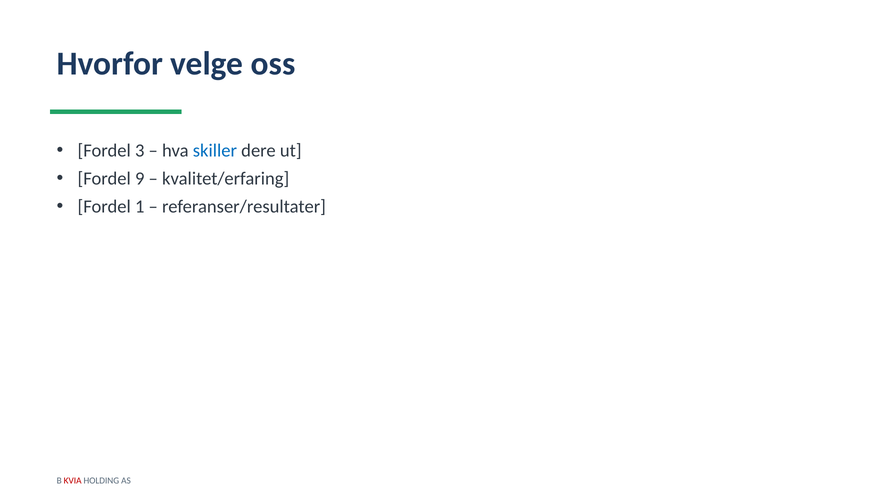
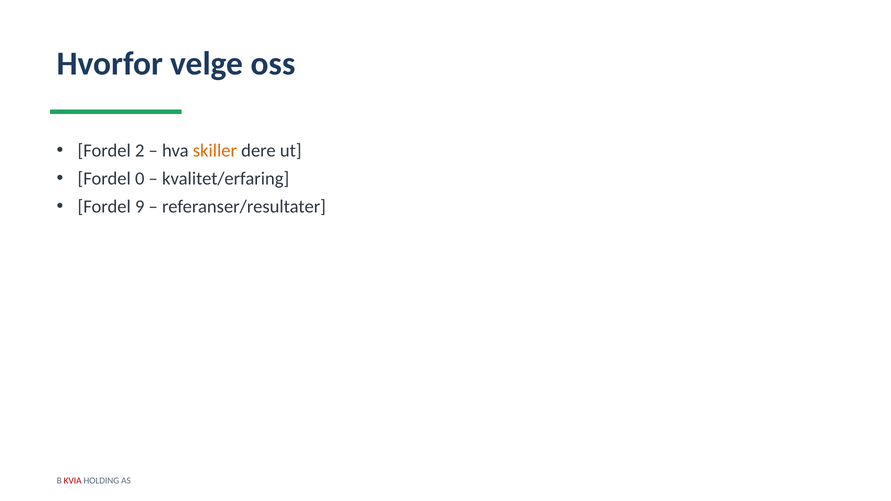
3: 3 -> 2 (140, 151)
skiller colour: blue -> orange (215, 151)
9: 9 -> 0 (140, 179)
1: 1 -> 9 (140, 207)
